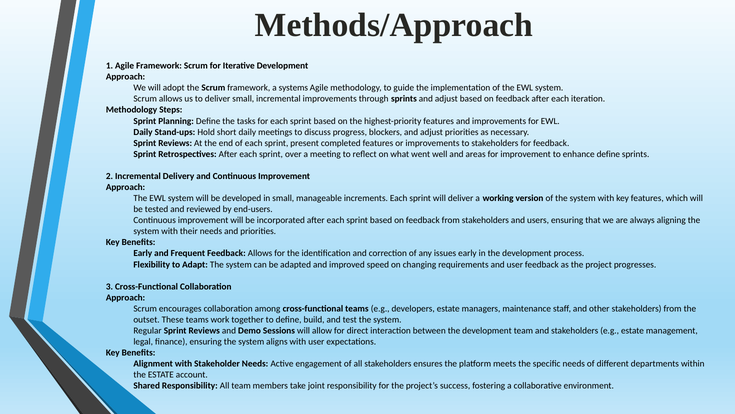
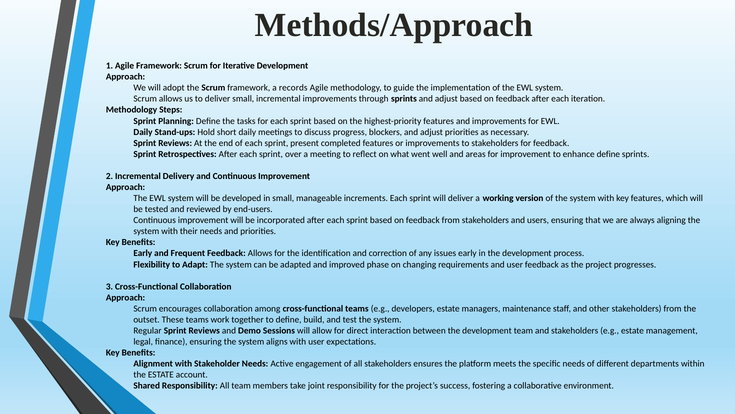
systems: systems -> records (293, 88)
speed: speed -> phase (378, 264)
